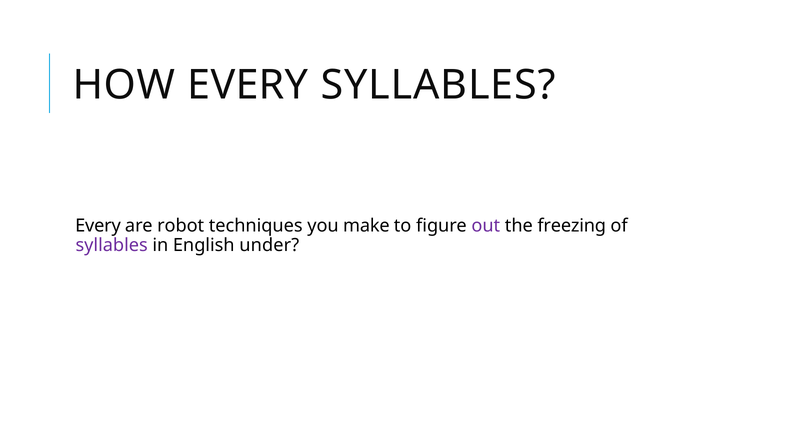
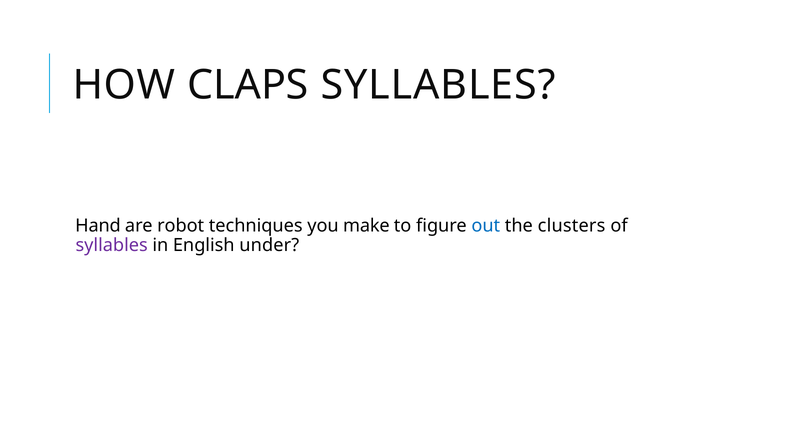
HOW EVERY: EVERY -> CLAPS (248, 85)
Every: Every -> Hand (98, 226)
out colour: purple -> blue (486, 226)
freezing: freezing -> clusters (572, 226)
